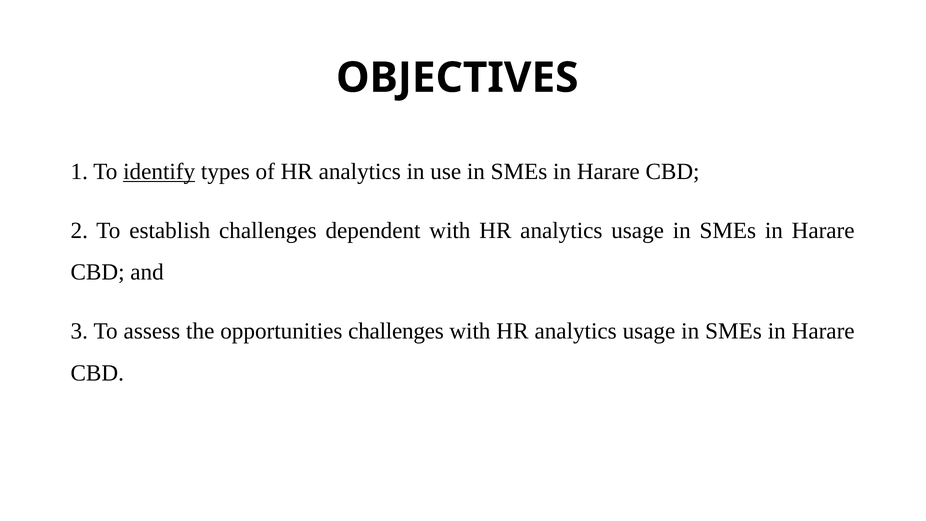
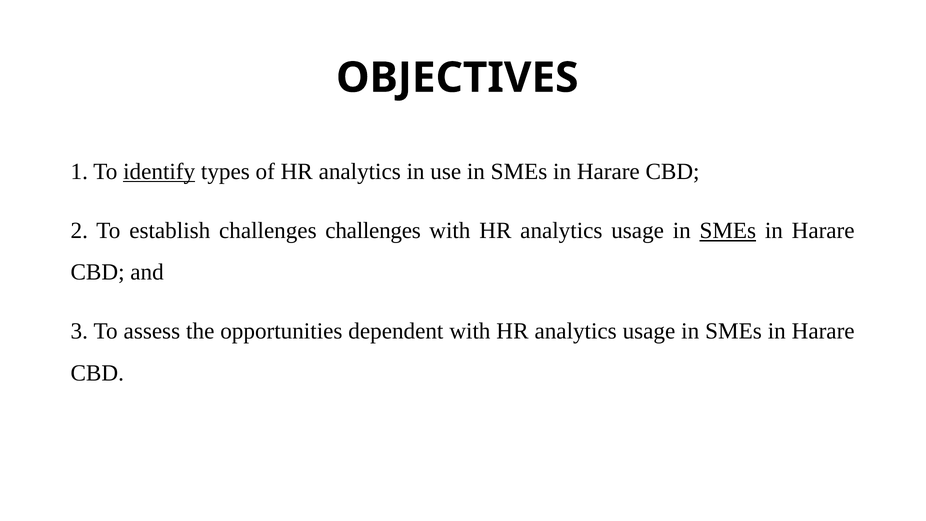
challenges dependent: dependent -> challenges (373, 231)
SMEs underline: none -> present (728, 231)
opportunities challenges: challenges -> dependent (396, 331)
